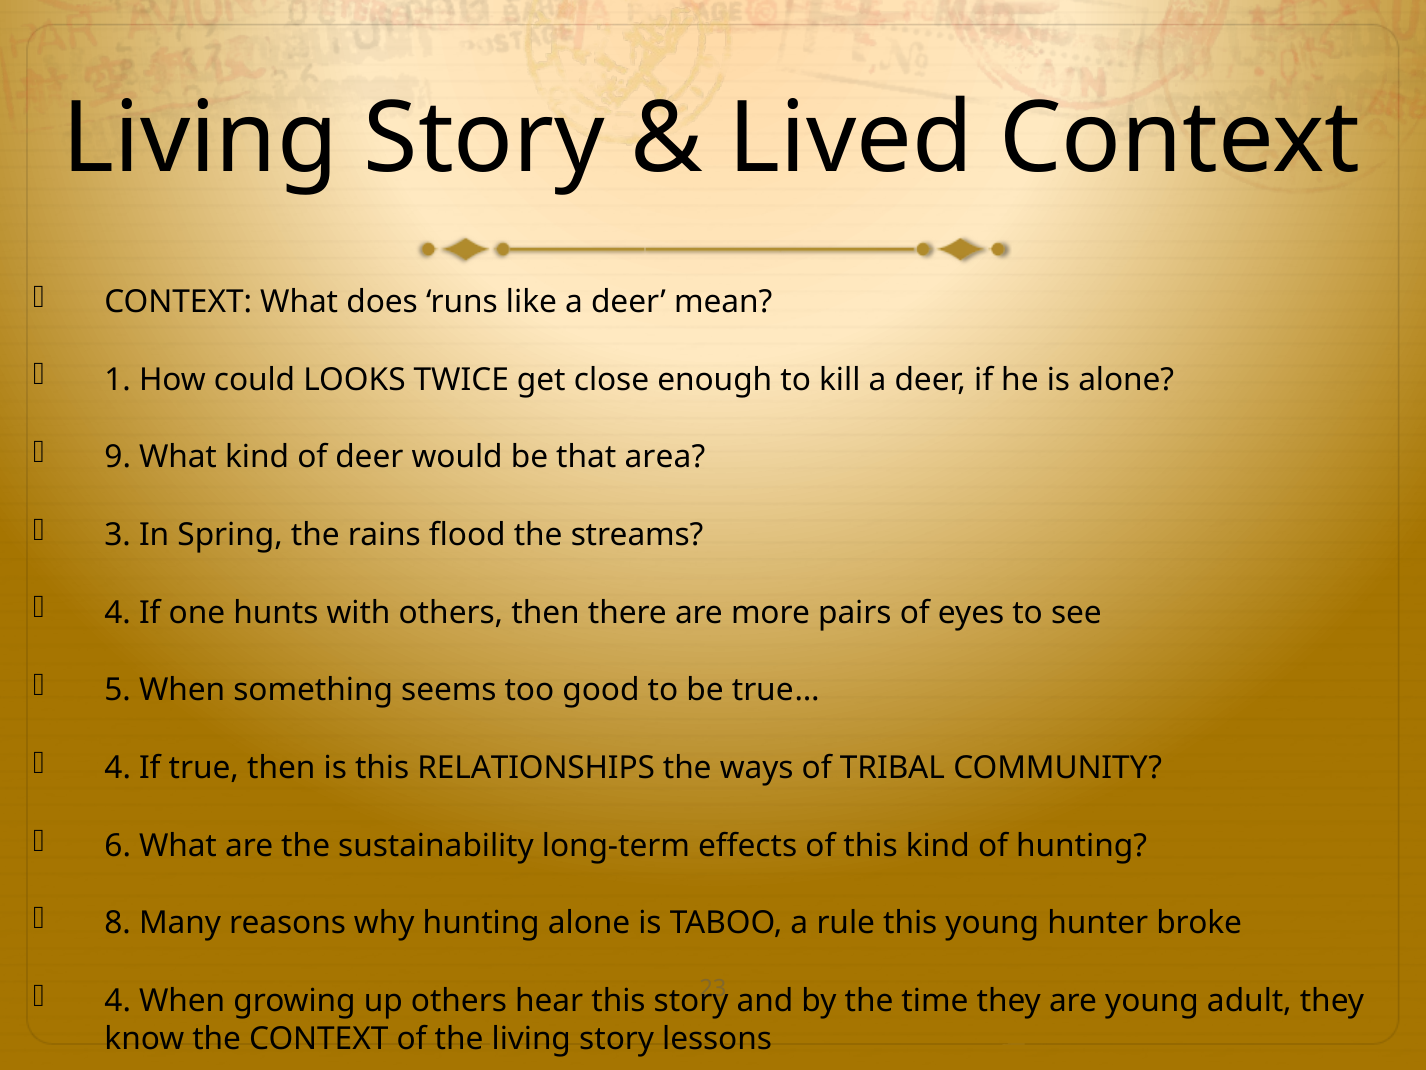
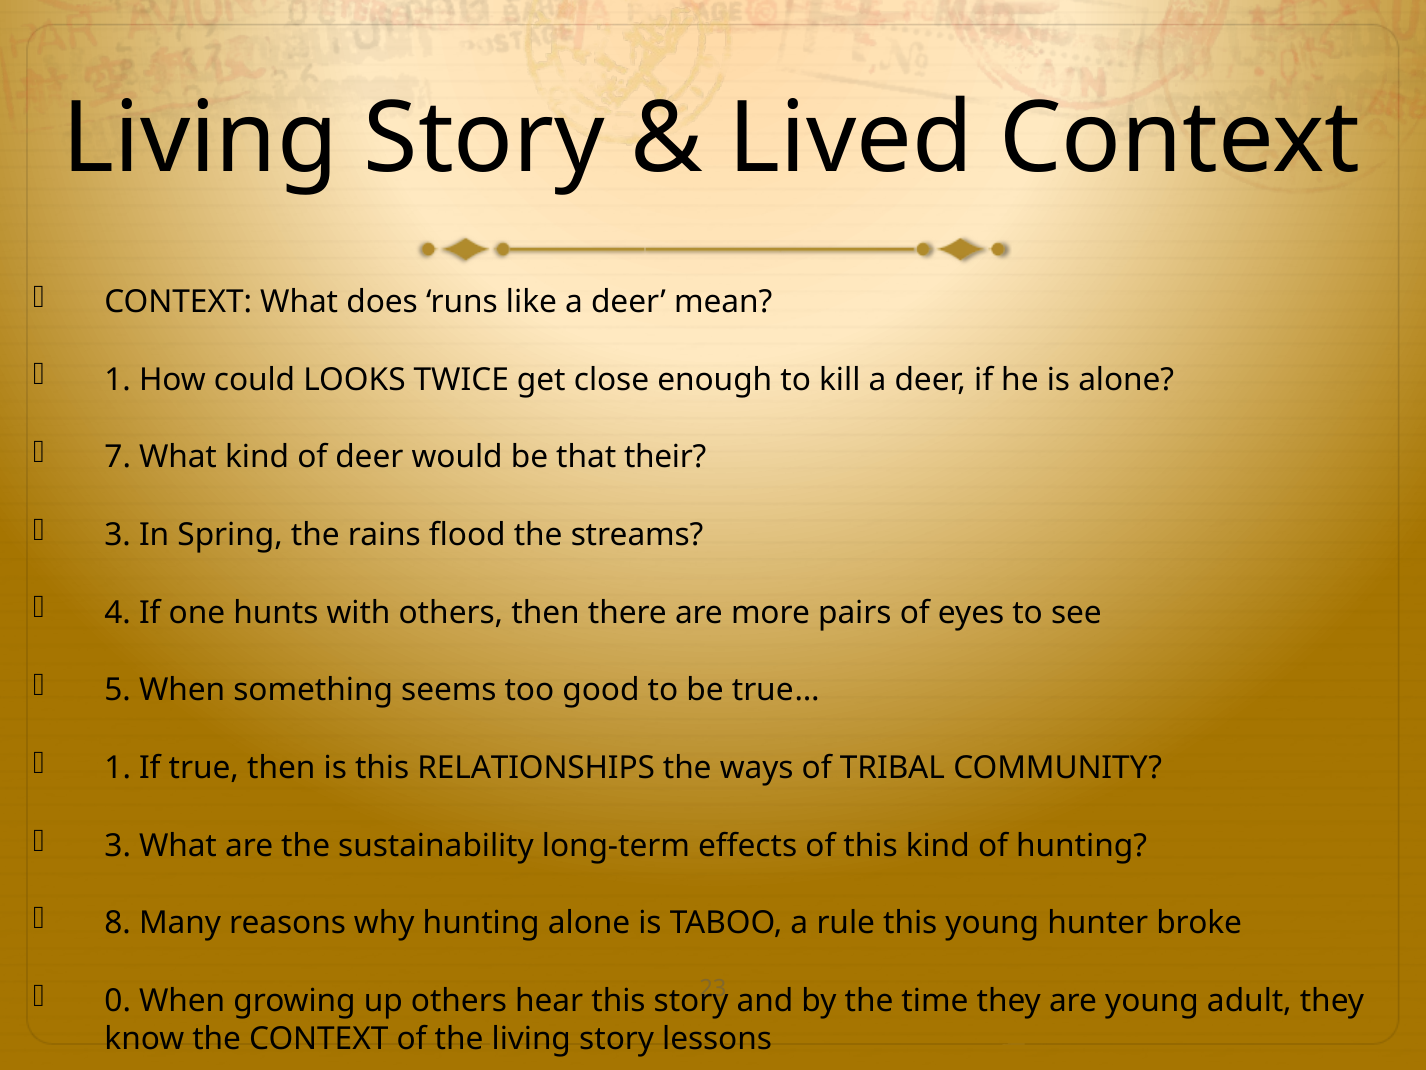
9: 9 -> 7 (118, 457)
area: area -> their (665, 457)
4: 4 -> 1 (118, 768)
6: 6 -> 3 (118, 845)
4: 4 -> 0 (118, 1001)
